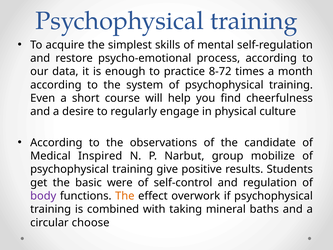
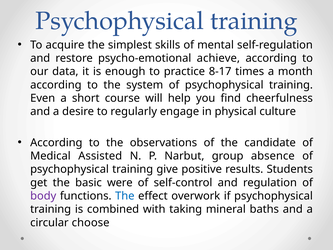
process: process -> achieve (218, 58)
8-72: 8-72 -> 8-17 (220, 71)
Inspired: Inspired -> Assisted (100, 156)
mobilize: mobilize -> absence (273, 156)
The colour: orange -> blue (125, 196)
